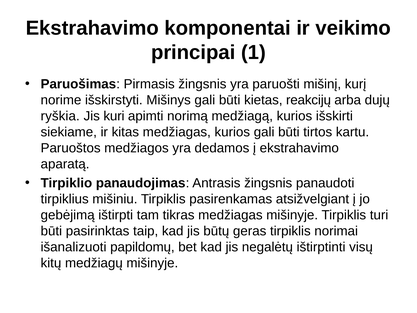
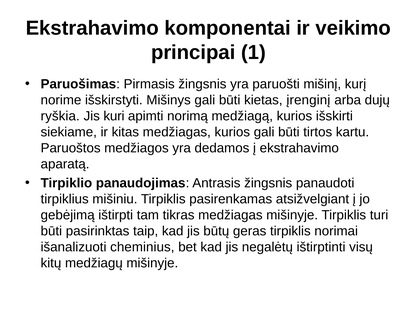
reakcijų: reakcijų -> įrenginį (308, 100)
papildomų: papildomų -> cheminius (142, 247)
